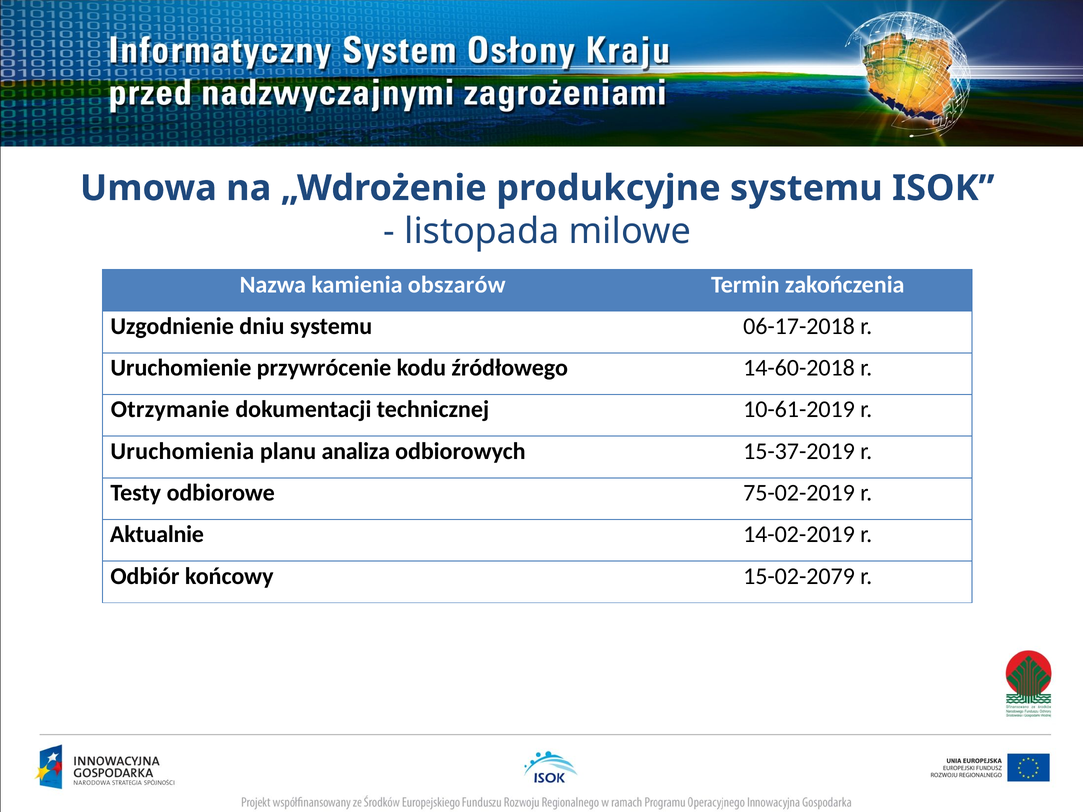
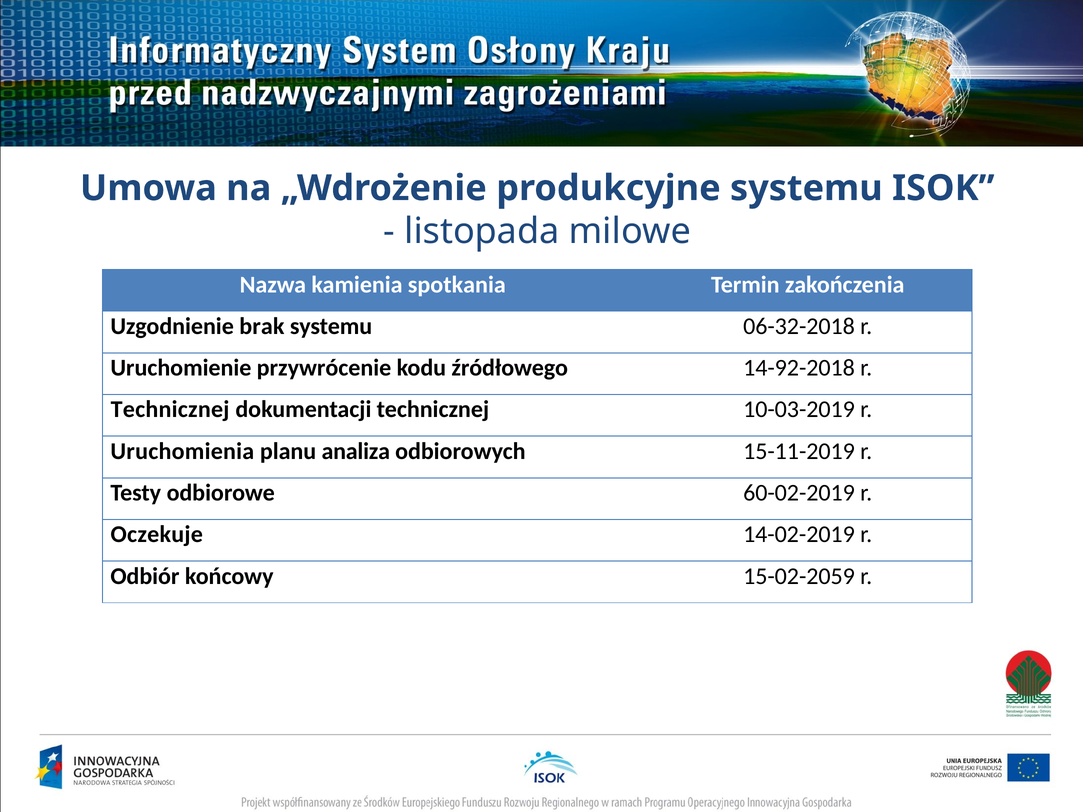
obszarów: obszarów -> spotkania (457, 285)
dniu: dniu -> brak (262, 326)
06-17-2018: 06-17-2018 -> 06-32-2018 (799, 326)
14-60-2018: 14-60-2018 -> 14-92-2018 (799, 368)
Otrzymanie: Otrzymanie -> Technicznej (170, 410)
10-61-2019: 10-61-2019 -> 10-03-2019 (799, 410)
15-37-2019: 15-37-2019 -> 15-11-2019 (799, 451)
75-02-2019: 75-02-2019 -> 60-02-2019 (799, 493)
Aktualnie: Aktualnie -> Oczekuje (157, 535)
15-02-2079: 15-02-2079 -> 15-02-2059 (799, 576)
